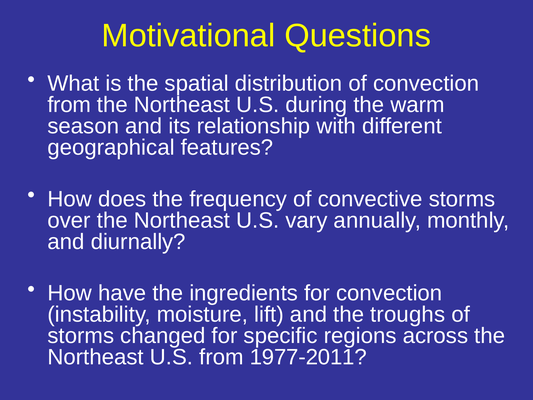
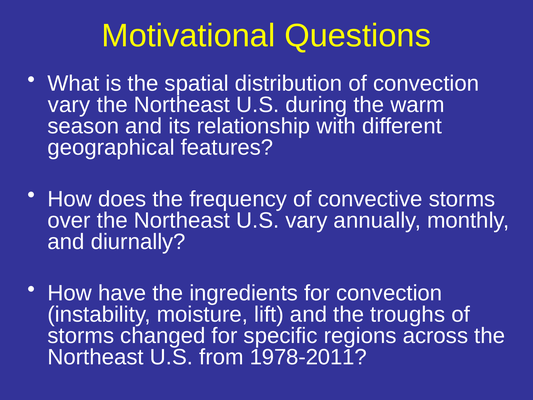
from: from -> vary (69, 105)
1977-2011: 1977-2011 -> 1978-2011 (308, 357)
